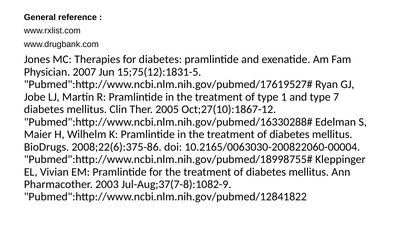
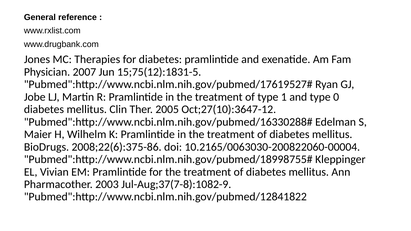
7: 7 -> 0 (336, 97)
Oct;27(10):1867-12: Oct;27(10):1867-12 -> Oct;27(10):3647-12 (229, 109)
